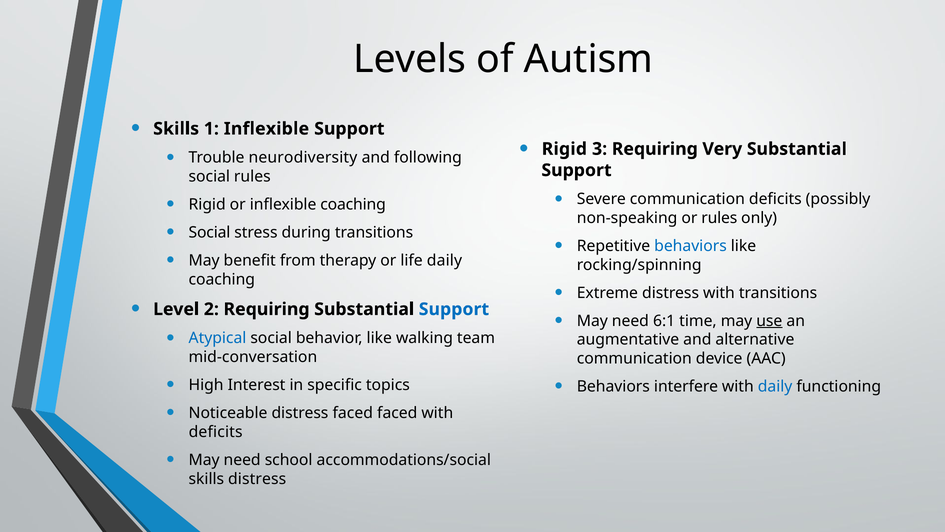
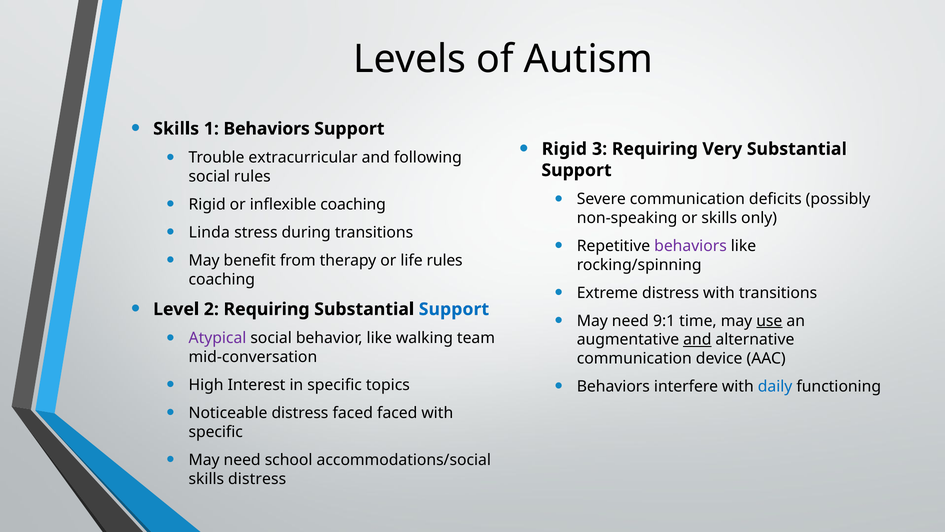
1 Inflexible: Inflexible -> Behaviors (267, 129)
neurodiversity: neurodiversity -> extracurricular (303, 158)
or rules: rules -> skills (719, 218)
Social: Social -> Linda (209, 232)
behaviors colour: blue -> purple (691, 246)
life daily: daily -> rules (445, 260)
6:1: 6:1 -> 9:1 (664, 321)
Atypical colour: blue -> purple (217, 338)
and underline: none -> present (697, 339)
deficits: deficits -> specific (216, 432)
